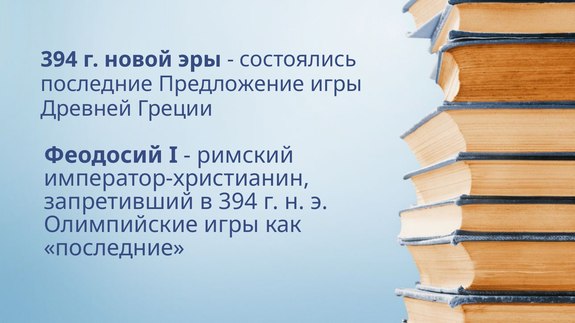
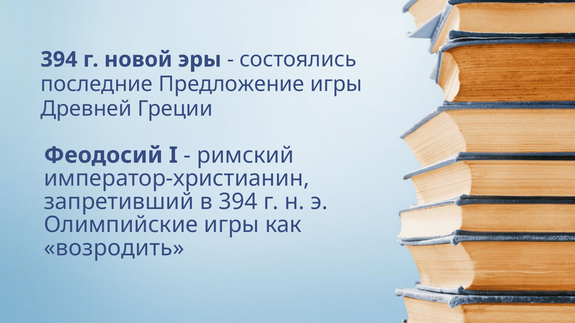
последние: последние -> возродить (114, 248)
